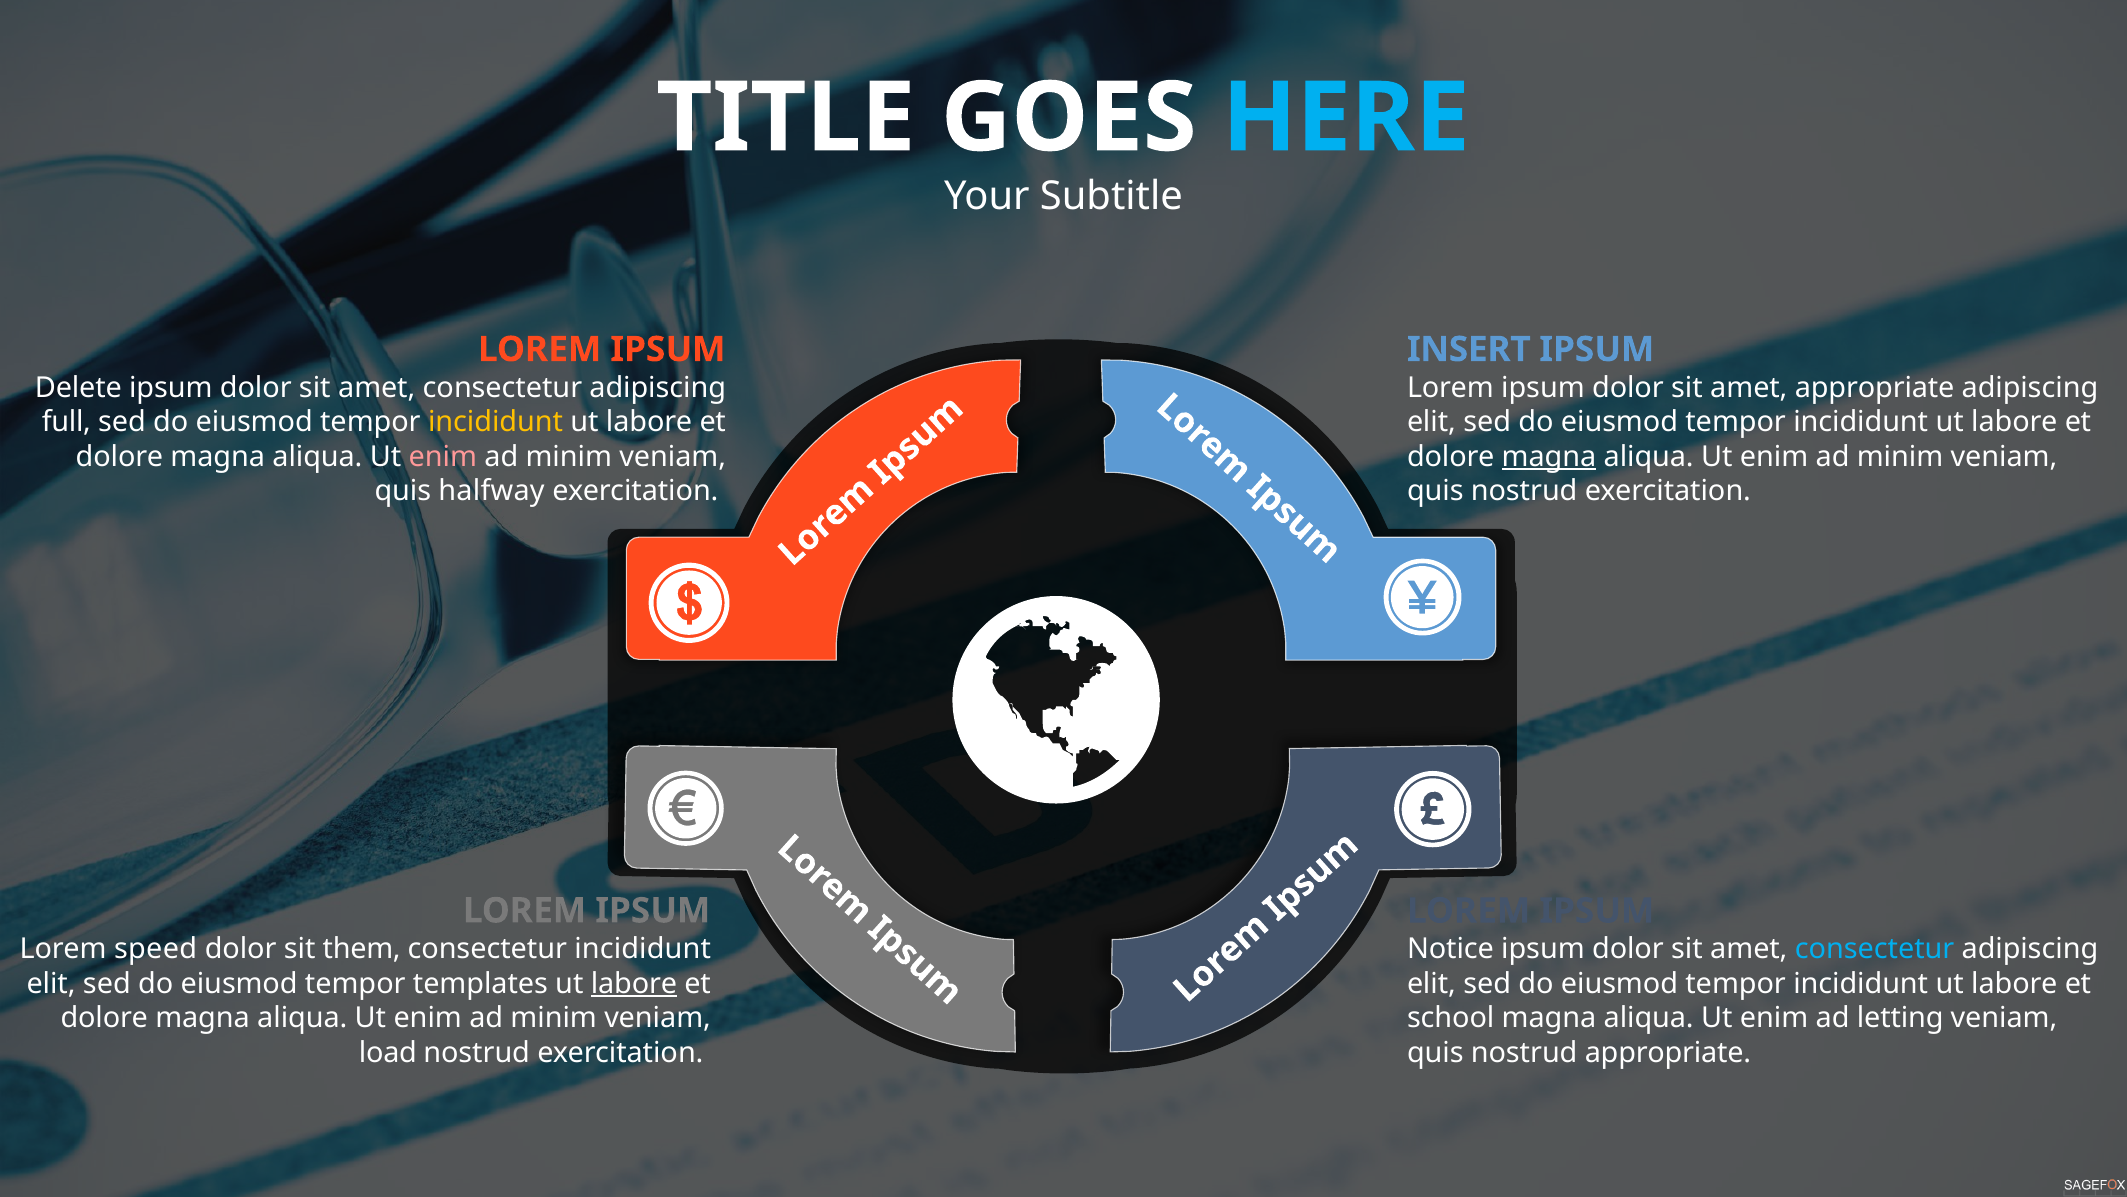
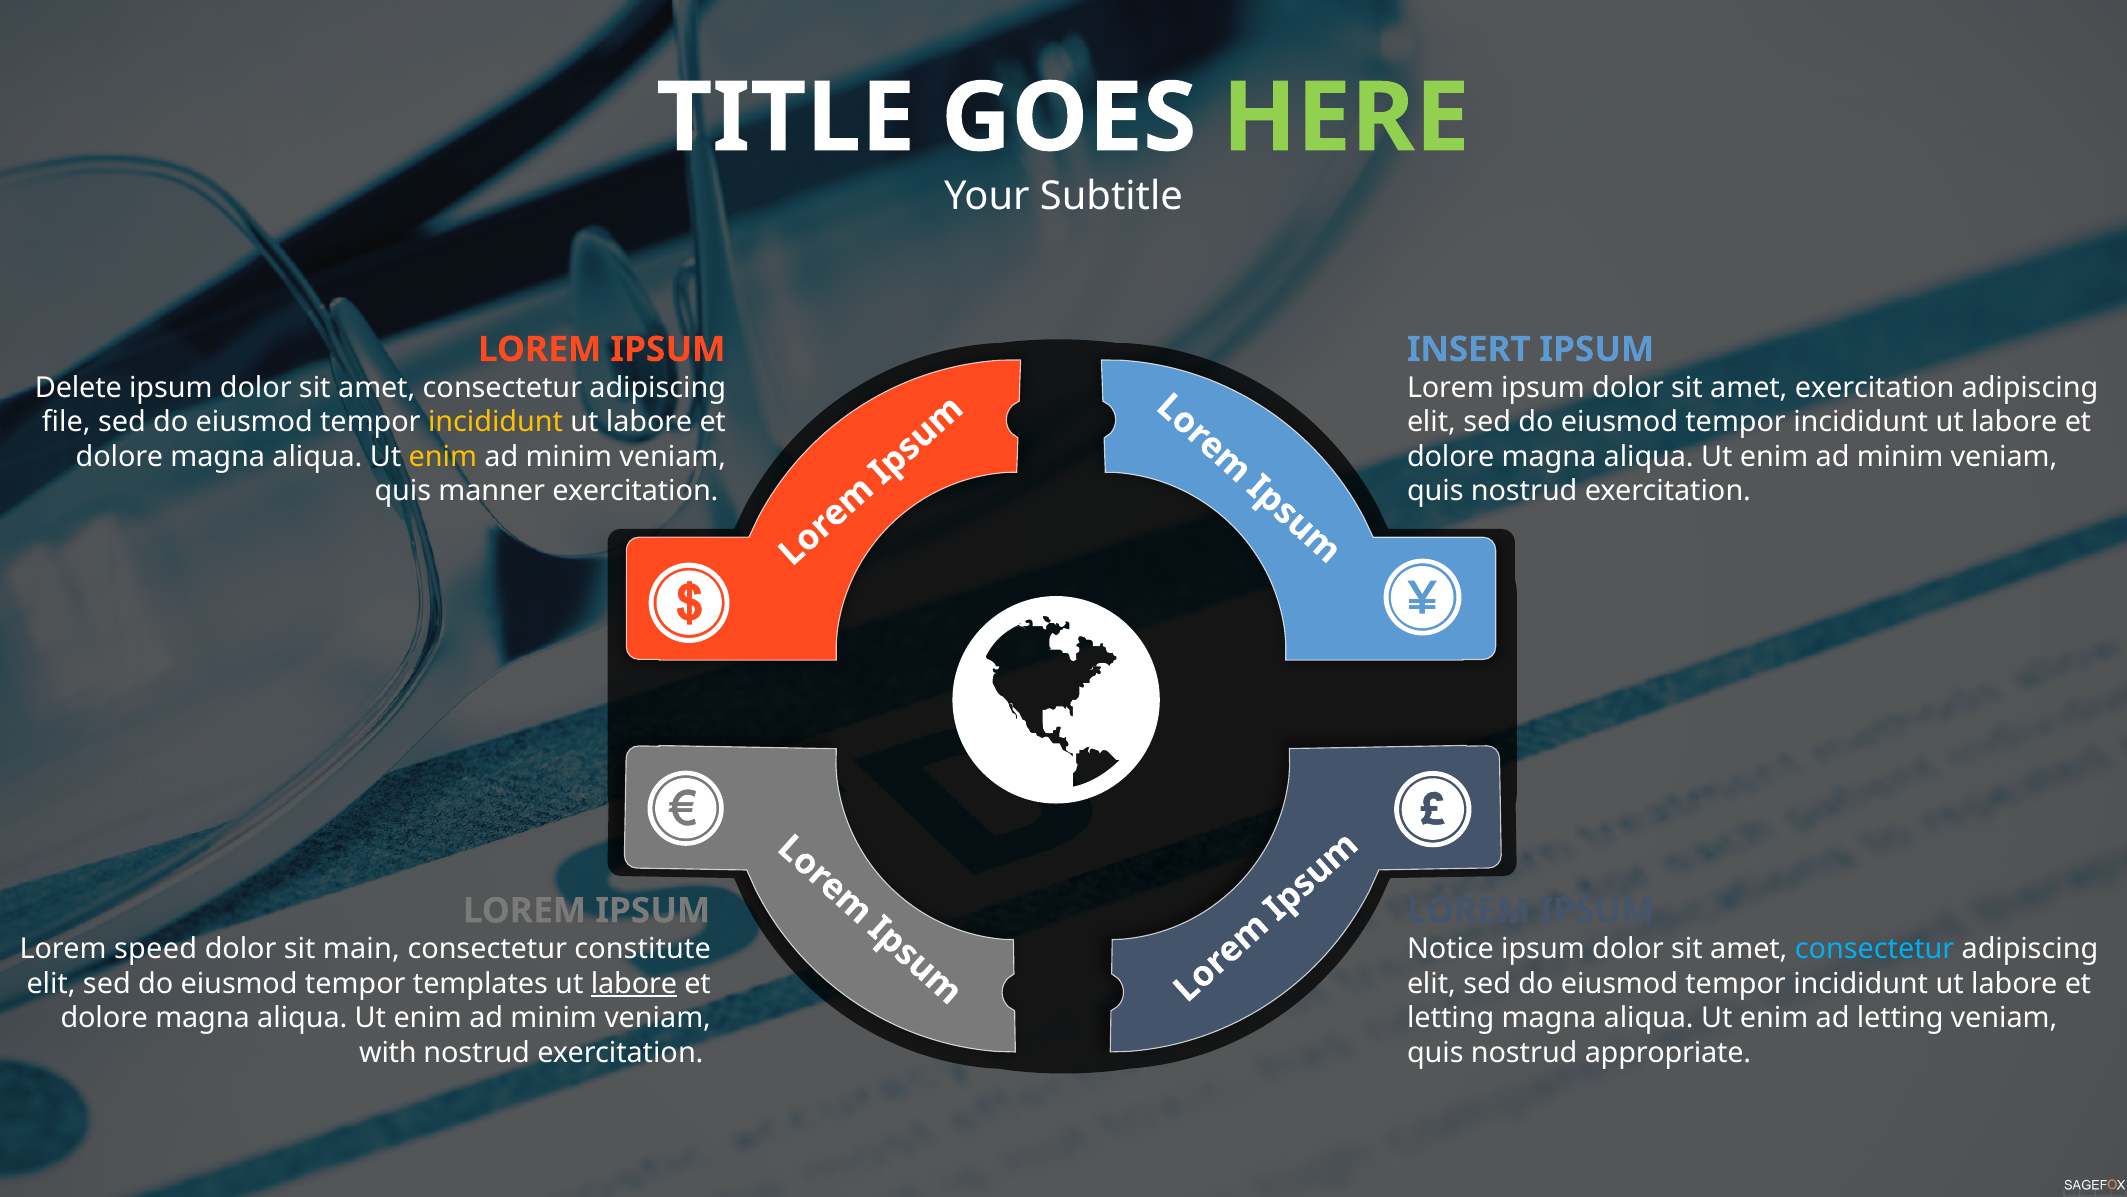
HERE colour: light blue -> light green (1346, 118)
amet appropriate: appropriate -> exercitation (1875, 387)
full: full -> file (66, 422)
enim colour: pink -> yellow (443, 457)
magna underline: present -> none (1549, 457)
halfway: halfway -> manner (492, 491)
them: them -> main (361, 948)
consectetur incididunt: incididunt -> constitute (643, 948)
school: school -> letting (1451, 1018)
load: load -> with (388, 1052)
